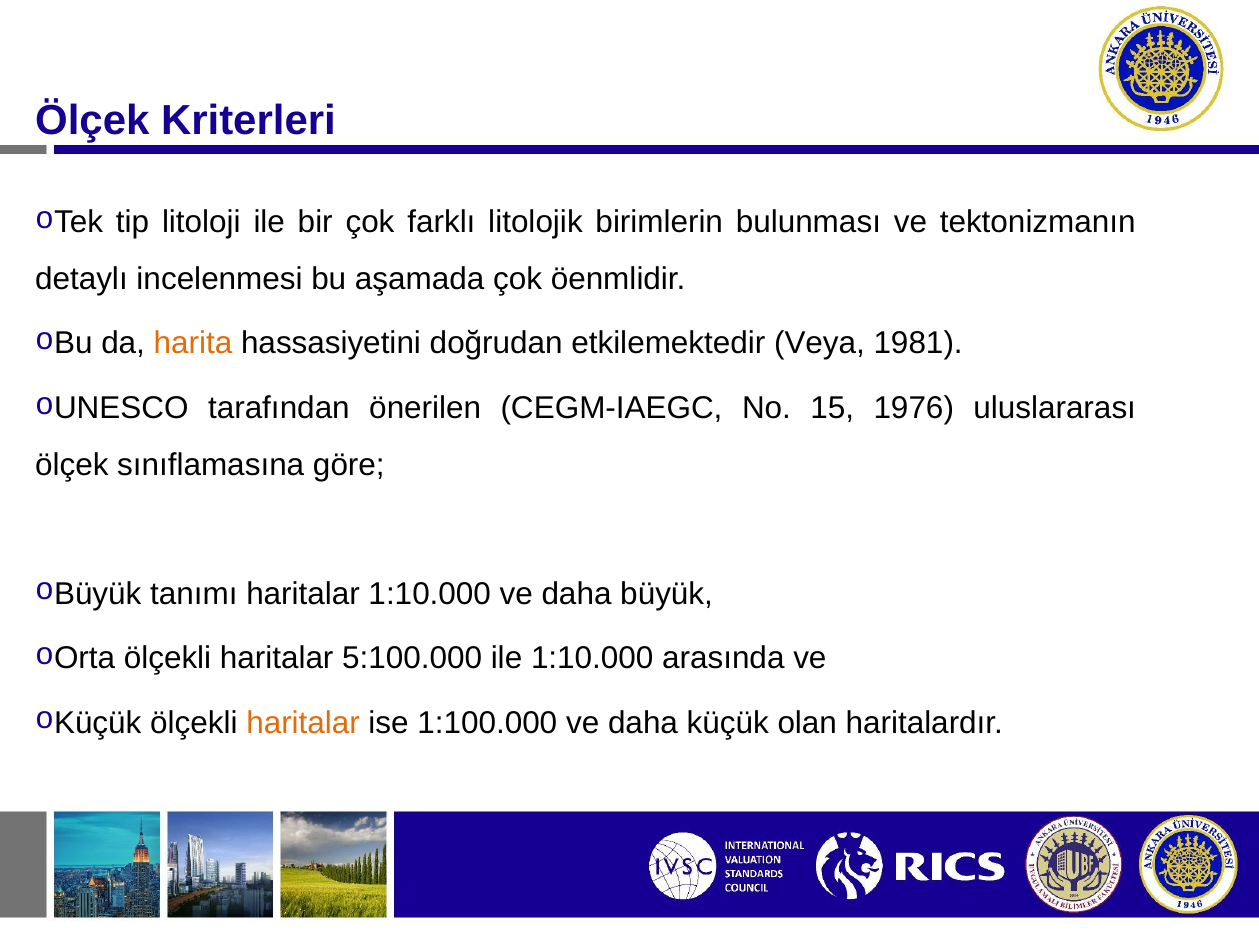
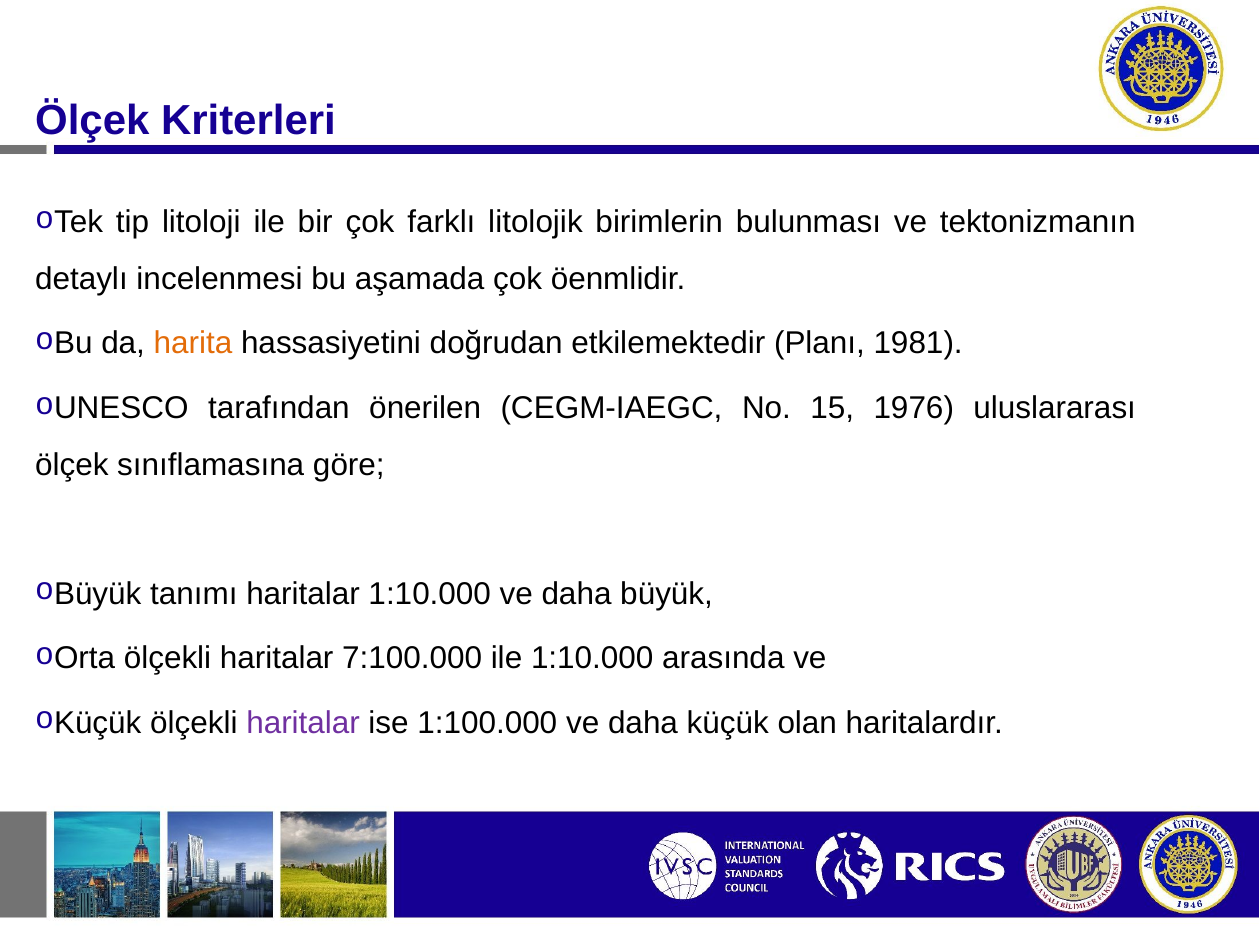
Veya: Veya -> Planı (819, 344)
5:100.000: 5:100.000 -> 7:100.000 (412, 658)
haritalar colour: orange -> purple (303, 723)
